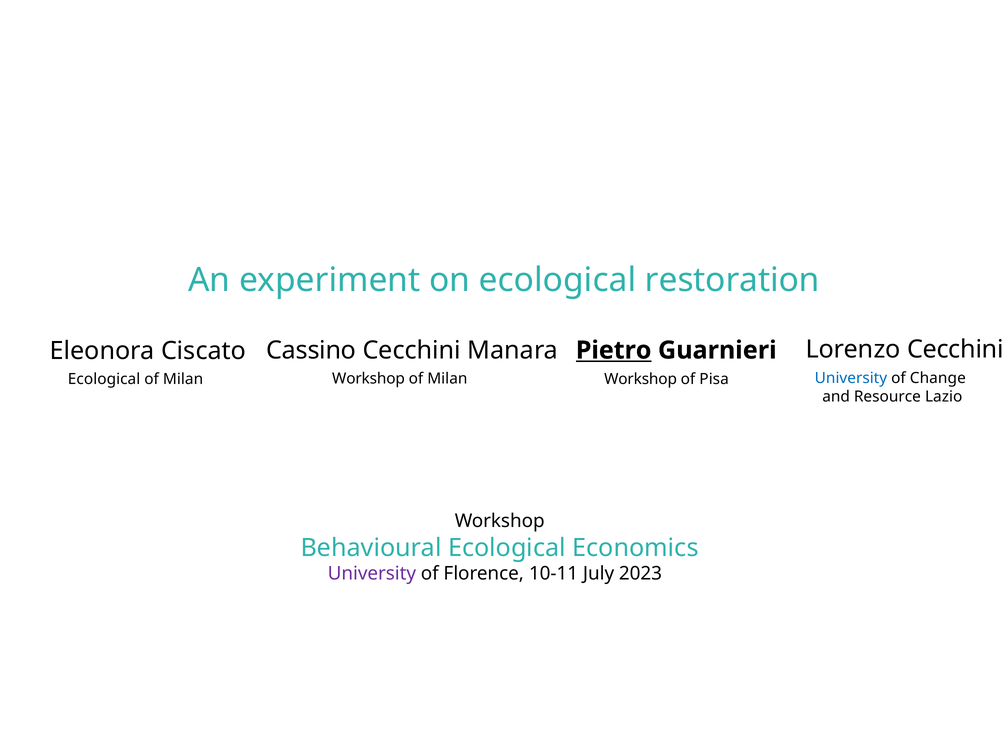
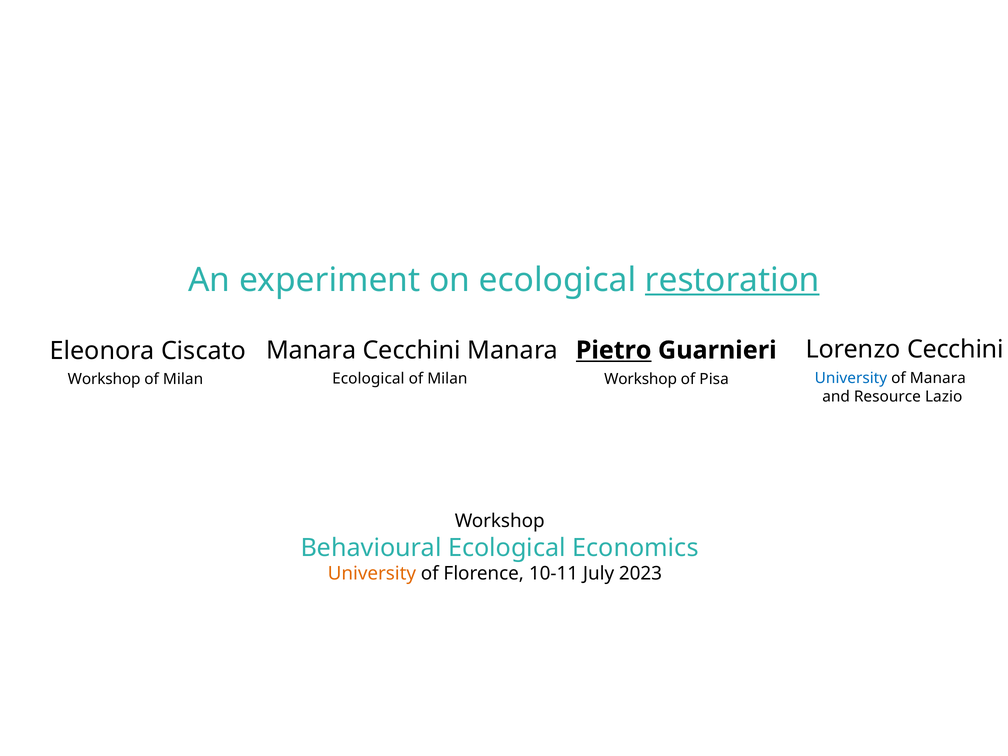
restoration underline: none -> present (732, 280)
Ciscato Cassino: Cassino -> Manara (311, 350)
Workshop: Workshop -> Ecological (368, 379)
Ecological: Ecological -> Workshop (104, 379)
of Change: Change -> Manara (938, 378)
University colour: purple -> orange (372, 574)
